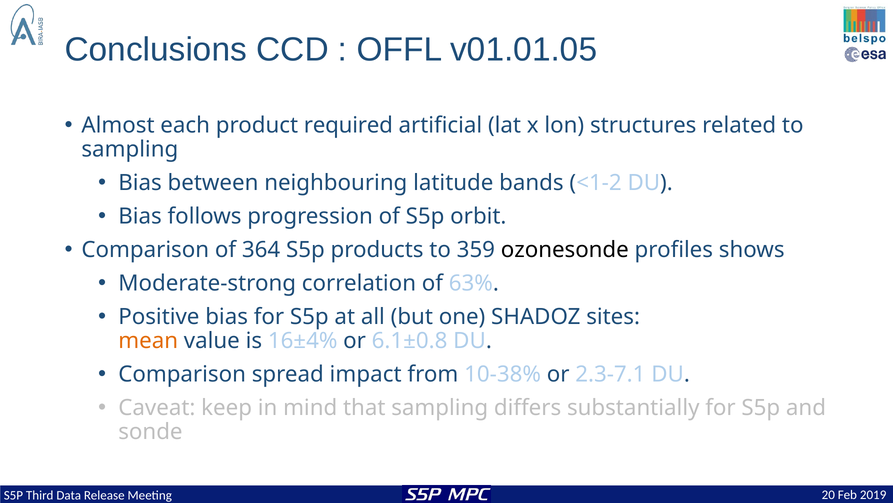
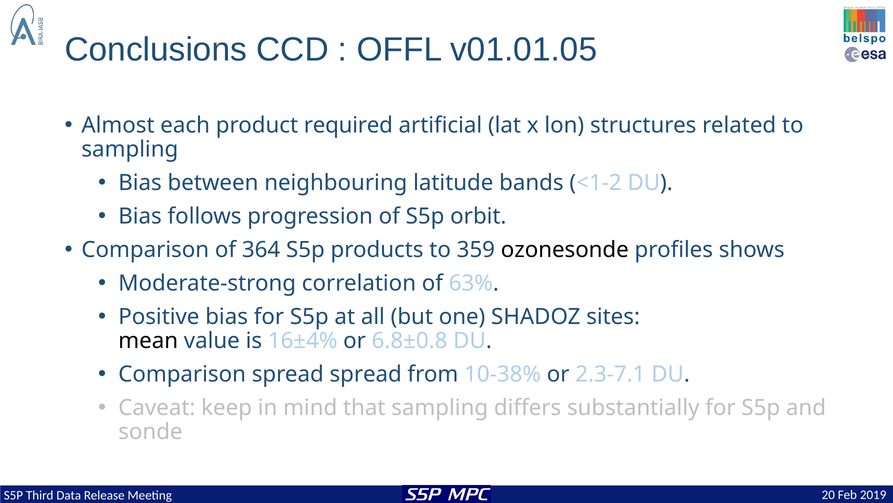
mean colour: orange -> black (148, 340)
6.1±0.8: 6.1±0.8 -> 6.8±0.8 (410, 340)
spread impact: impact -> spread (366, 374)
